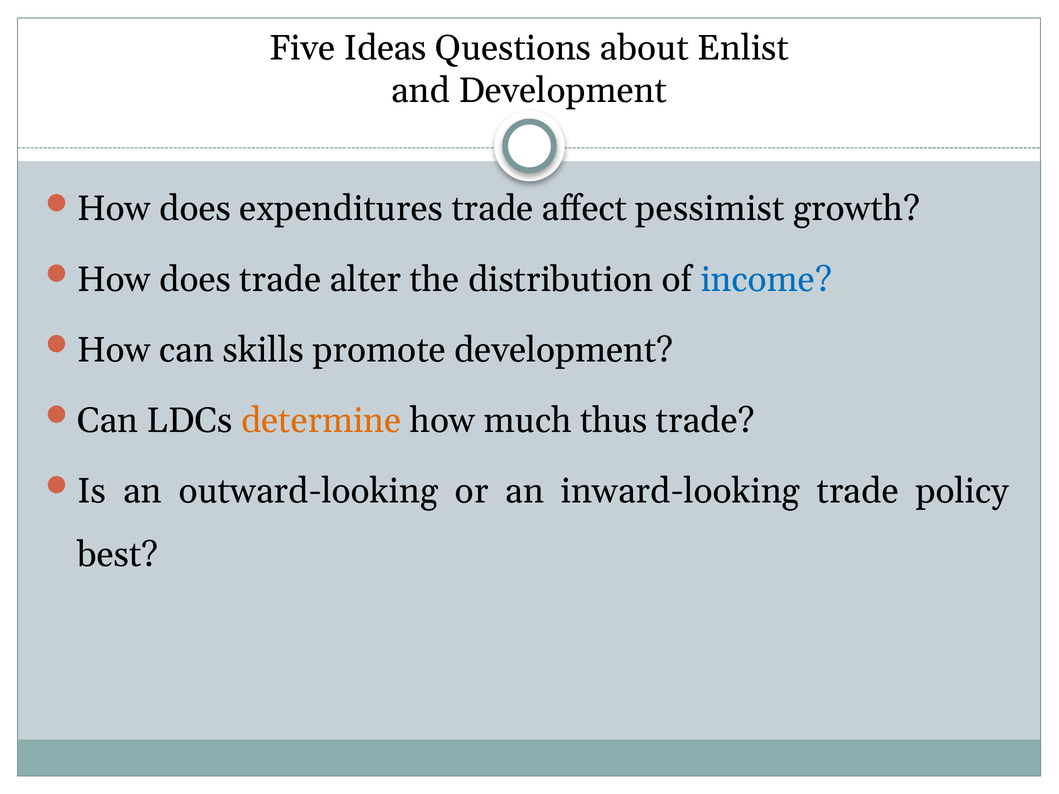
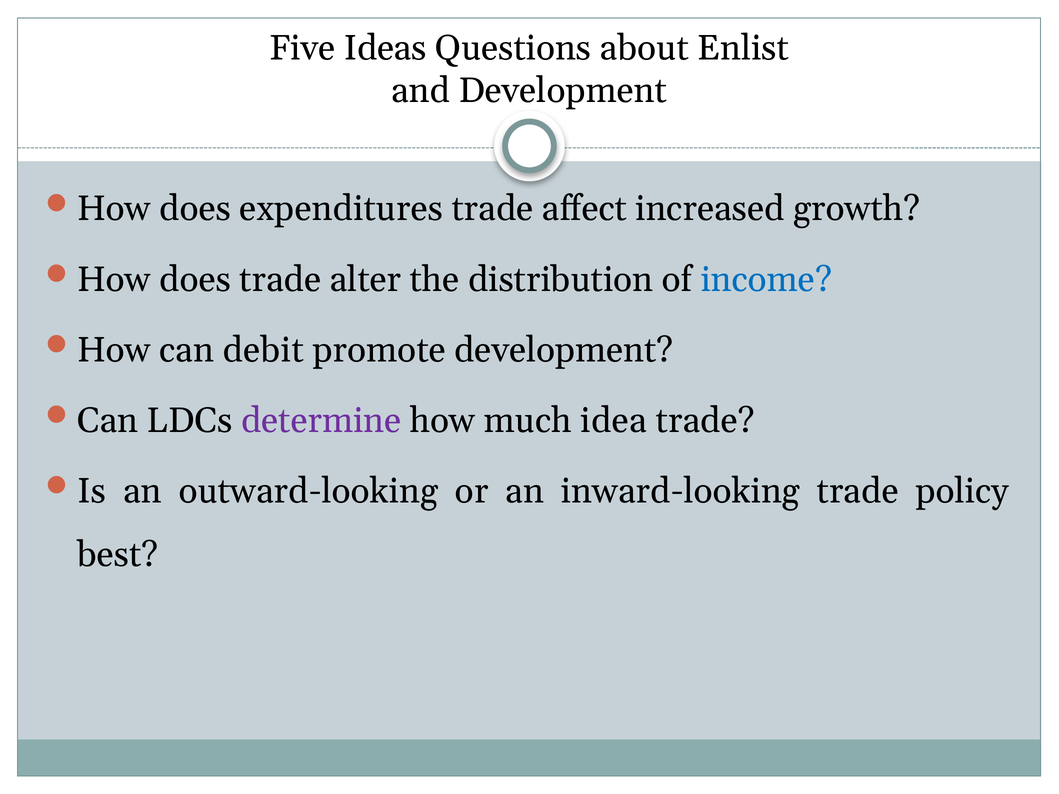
pessimist: pessimist -> increased (710, 209)
skills: skills -> debit (263, 350)
determine colour: orange -> purple (321, 421)
thus: thus -> idea (614, 421)
